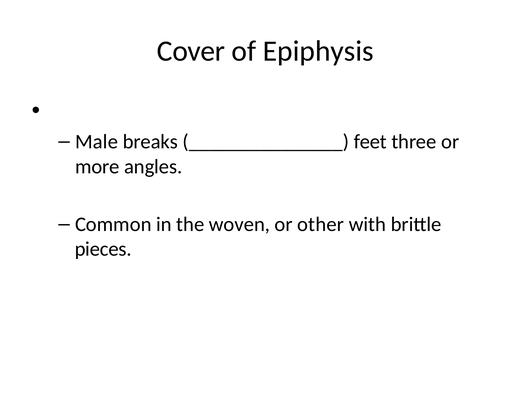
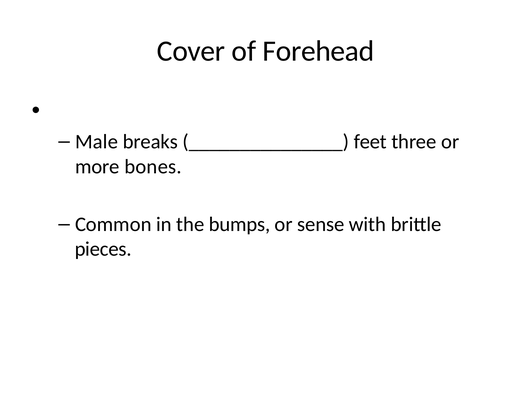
Epiphysis: Epiphysis -> Forehead (318, 51)
angles: angles -> bones (153, 167)
woven: woven -> bumps (240, 225)
other: other -> sense (321, 225)
